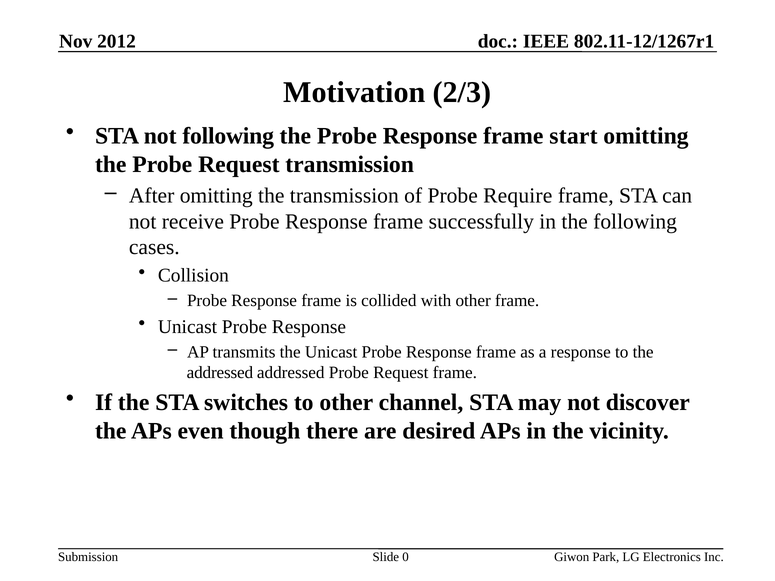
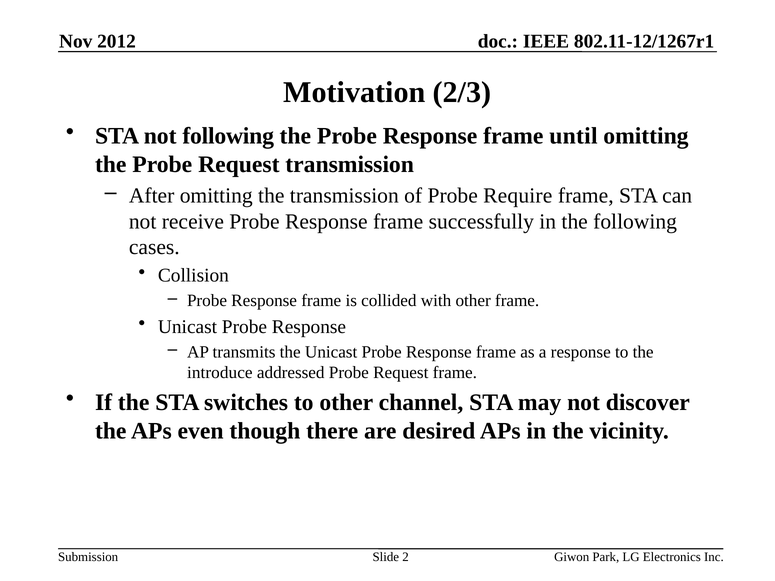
start: start -> until (573, 136)
addressed: addressed -> introduce (220, 373)
0: 0 -> 2 (406, 557)
